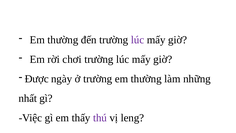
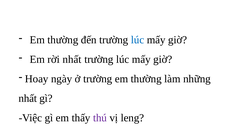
lúc colour: purple -> blue (138, 40)
rời chơi: chơi -> nhất (72, 59)
Được: Được -> Hoay (37, 79)
